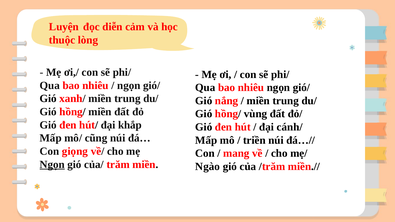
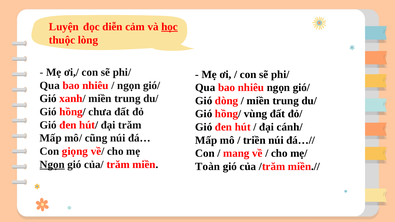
học underline: none -> present (169, 27)
nắng: nắng -> dòng (227, 101)
hồng/ miền: miền -> chưa (100, 112)
đại khắp: khắp -> trăm (130, 125)
Ngào: Ngào -> Toàn (208, 167)
